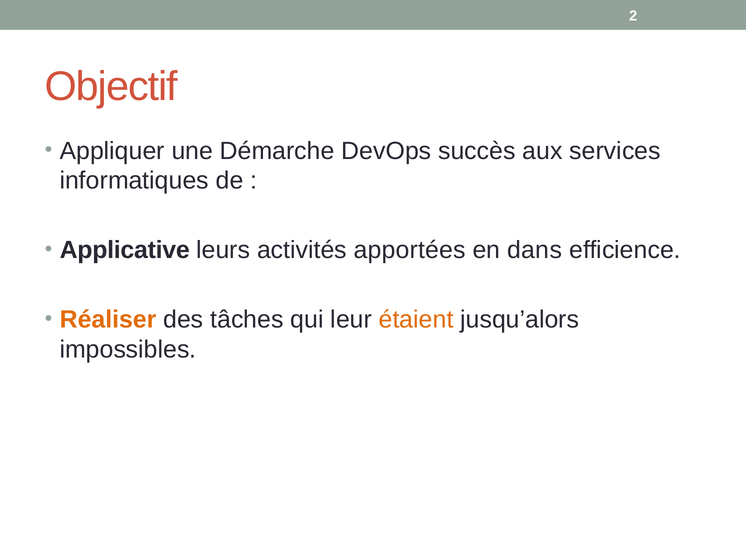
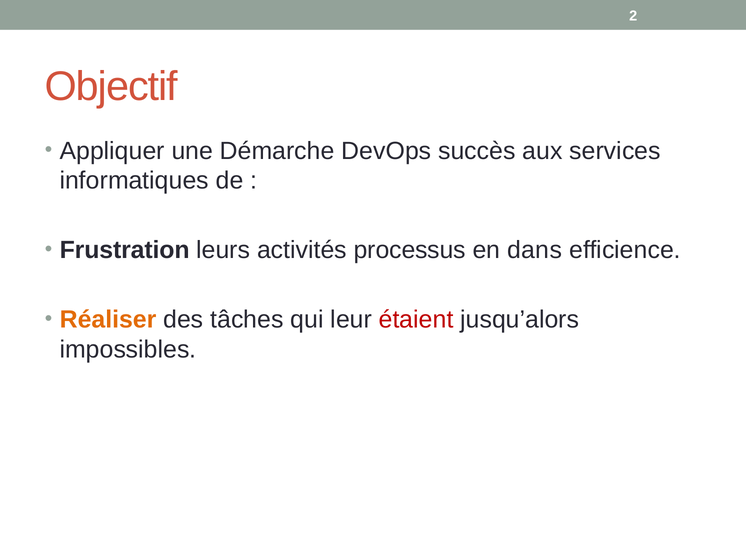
Applicative: Applicative -> Frustration (125, 250)
apportées: apportées -> processus (410, 250)
étaient colour: orange -> red (416, 320)
